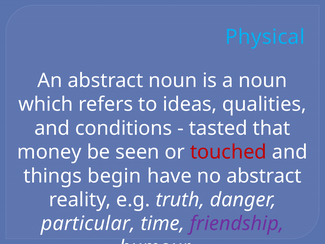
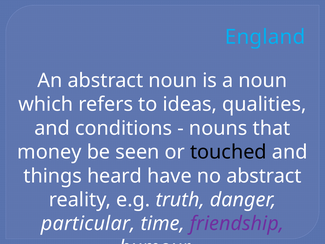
Physical: Physical -> England (265, 37)
tasted: tasted -> nouns (218, 128)
touched colour: red -> black (228, 152)
begin: begin -> heard (114, 176)
